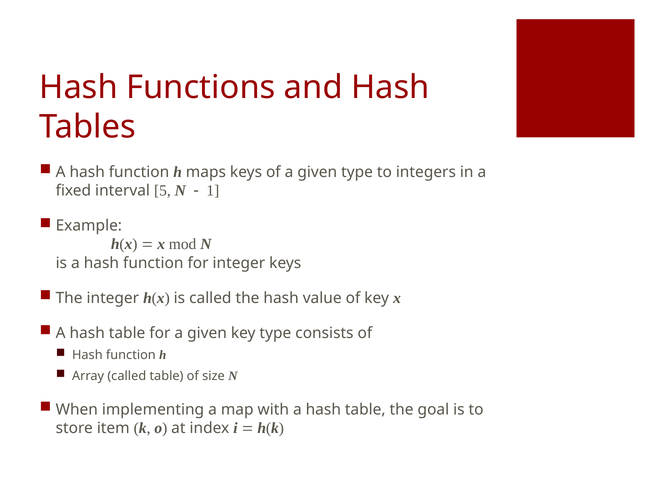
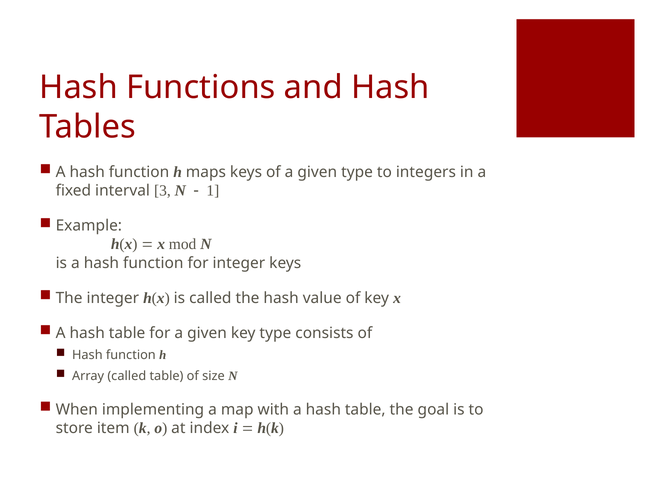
5: 5 -> 3 (162, 190)
